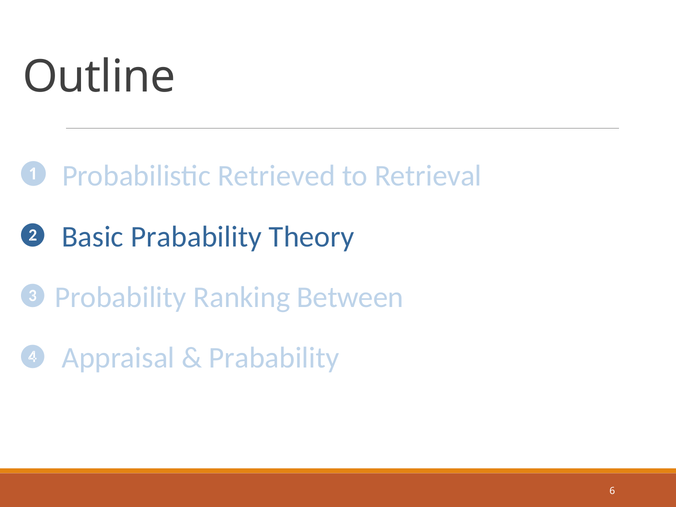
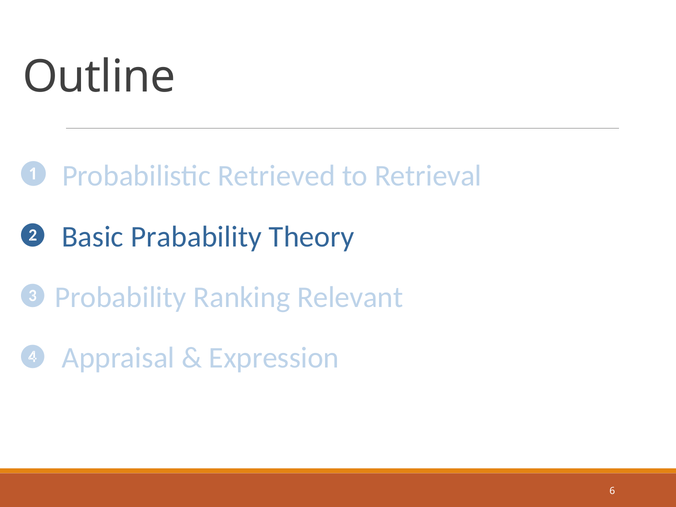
Between: Between -> Relevant (350, 297)
Prabability: Prabability -> Expression (274, 358)
